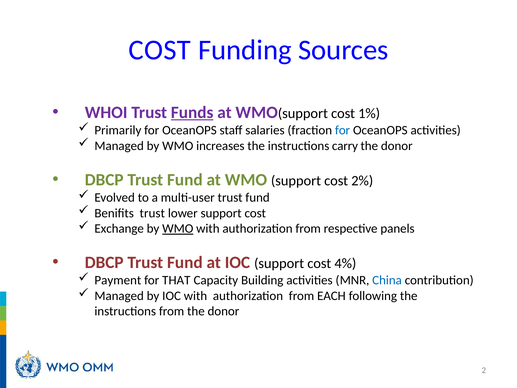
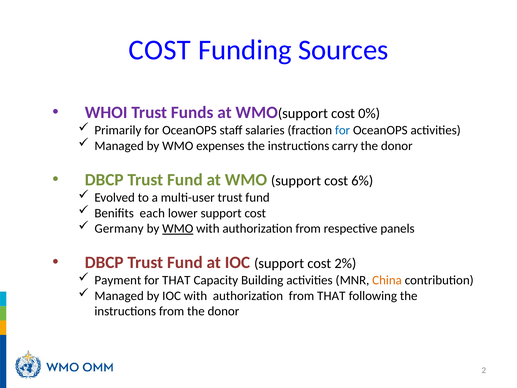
Funds underline: present -> none (192, 112)
1%: 1% -> 0% (369, 113)
increases: increases -> expenses (220, 146)
2%: 2% -> 6% (362, 181)
Benifits trust: trust -> each (152, 213)
Exchange: Exchange -> Germany (119, 228)
4%: 4% -> 2% (345, 263)
China colour: blue -> orange (387, 280)
from EACH: EACH -> THAT (331, 296)
